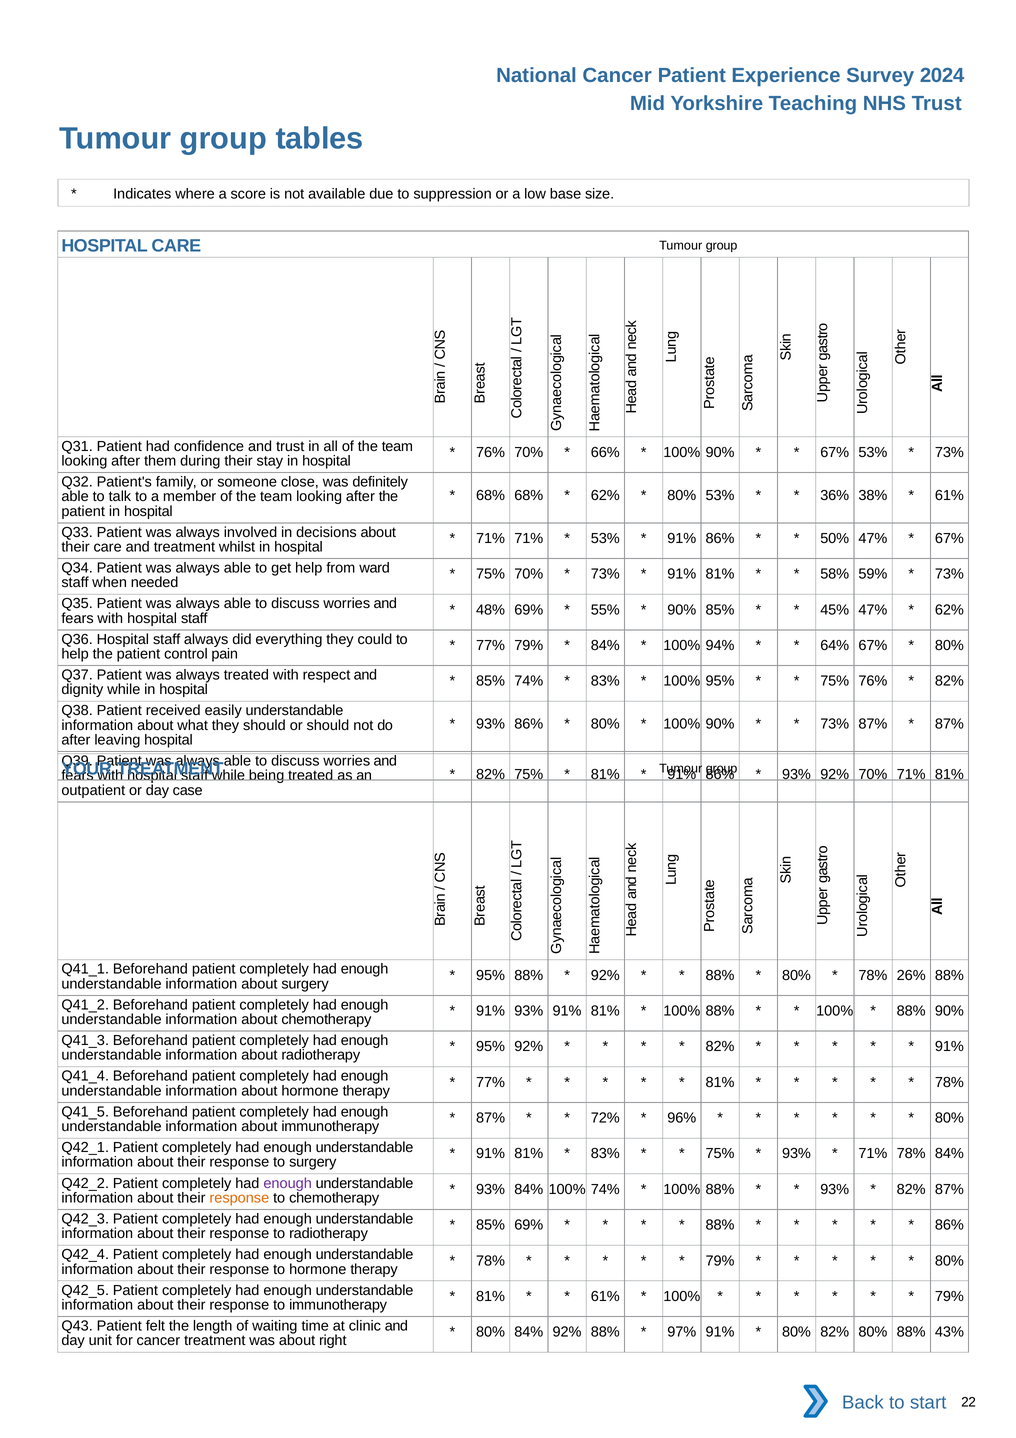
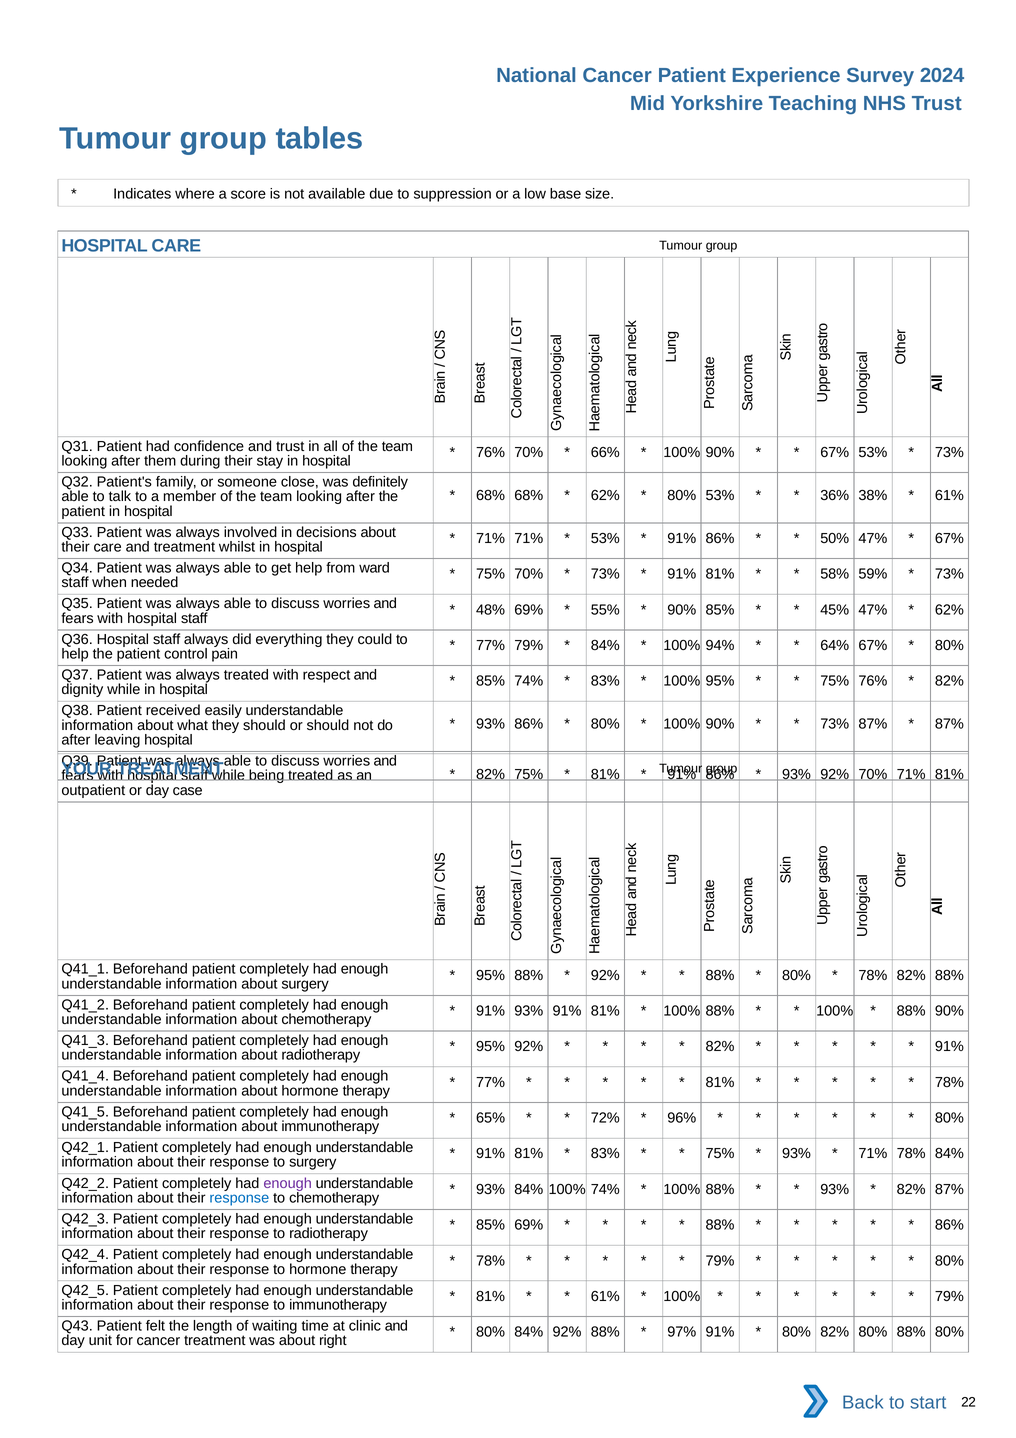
78% 26%: 26% -> 82% (911, 975)
87%: 87% -> 65% (491, 1118)
response colour: orange -> blue (239, 1198)
88% 43%: 43% -> 80% (949, 1332)
